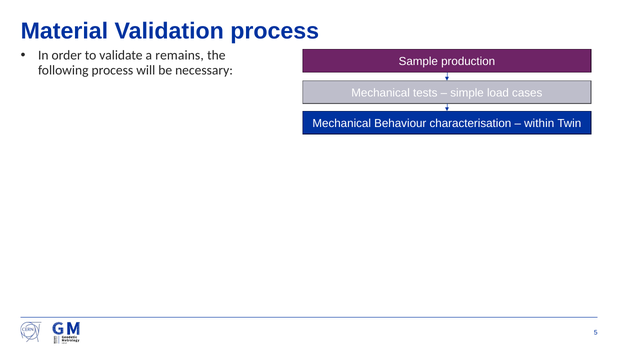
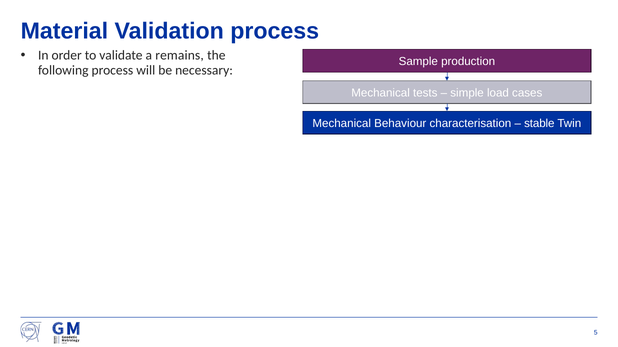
within: within -> stable (539, 124)
